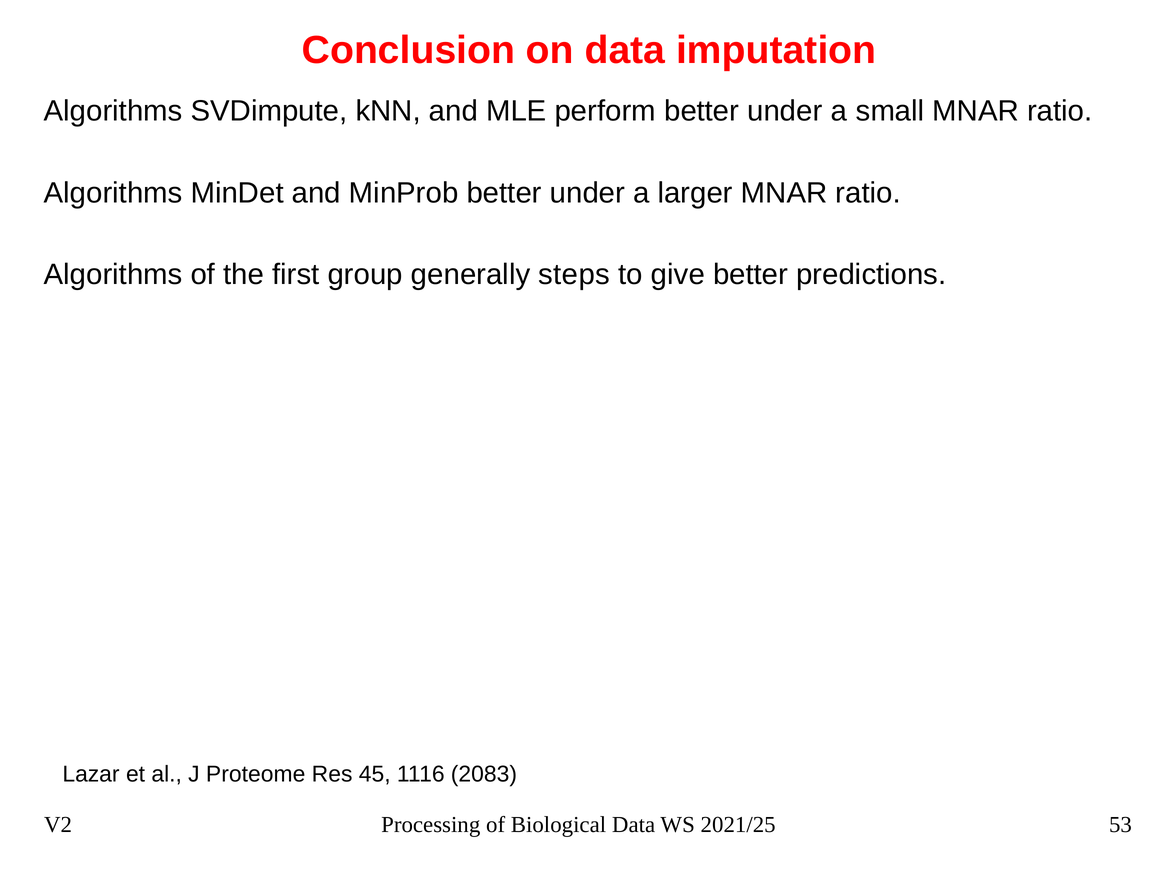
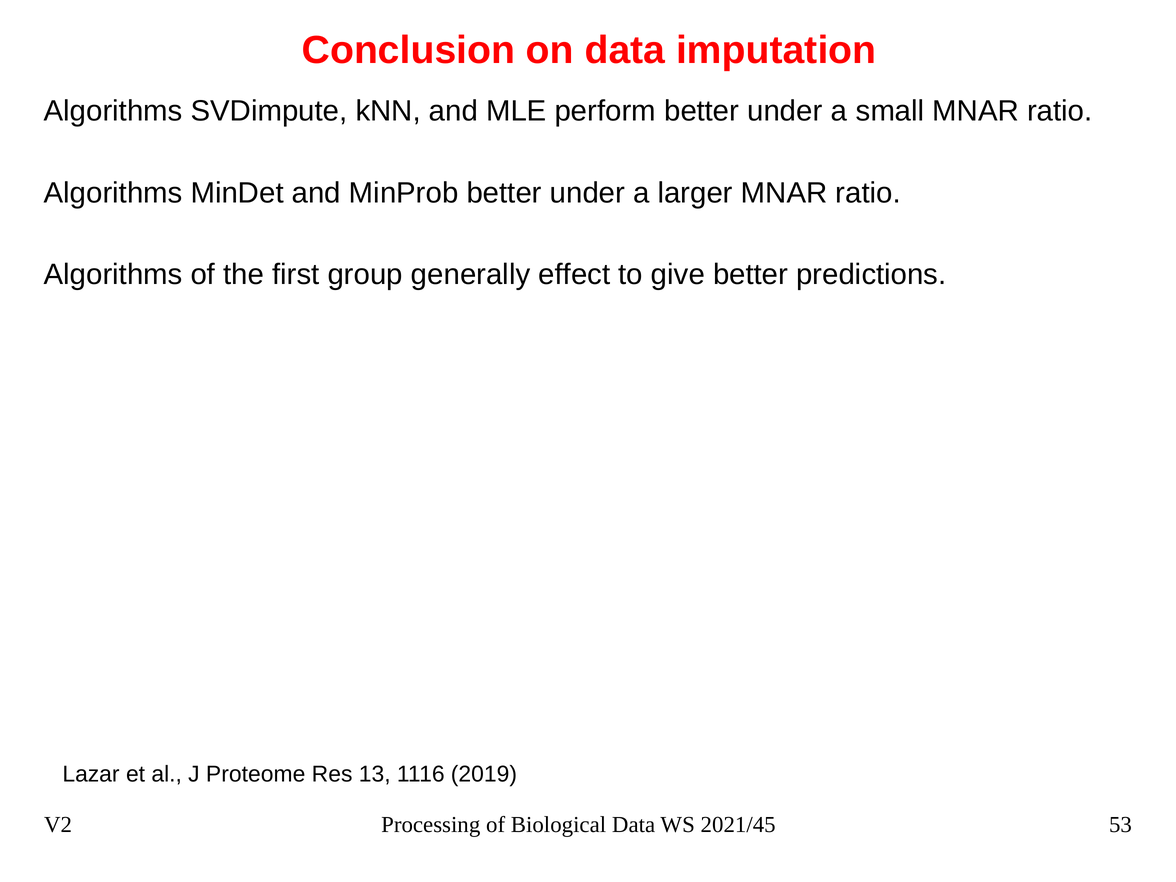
steps: steps -> effect (574, 275)
45: 45 -> 13 (375, 774)
2083: 2083 -> 2019 (484, 774)
2021/25: 2021/25 -> 2021/45 (738, 825)
